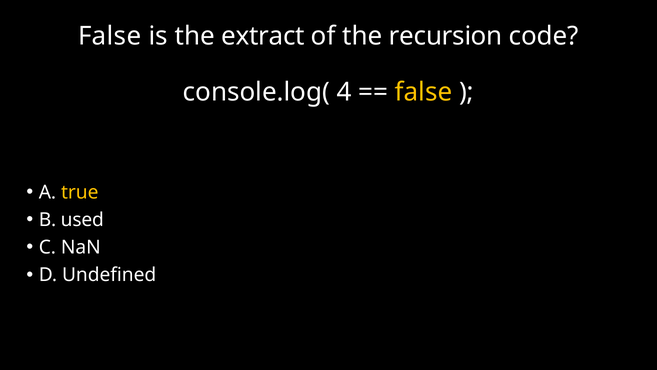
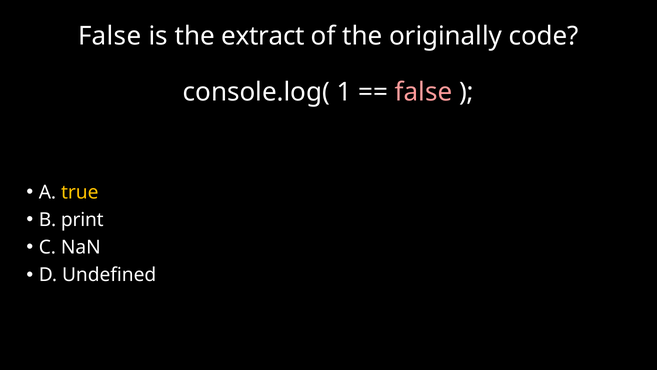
recursion: recursion -> originally (446, 36)
4: 4 -> 1 (344, 92)
false colour: yellow -> pink (424, 92)
used: used -> print (82, 220)
